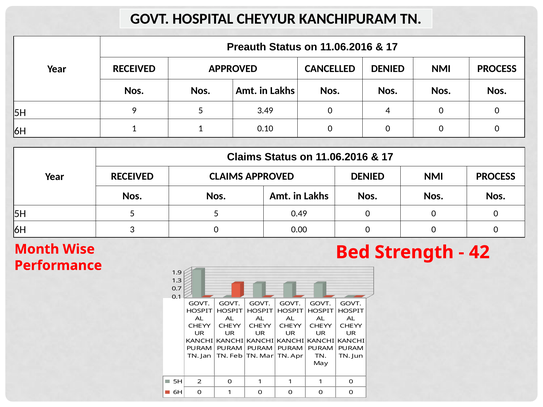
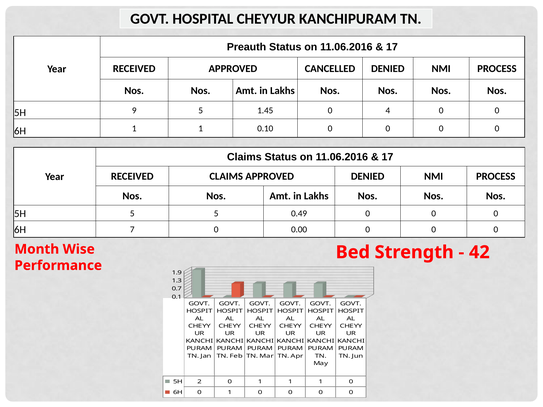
3.49: 3.49 -> 1.45 (265, 110)
3: 3 -> 7 (132, 230)
